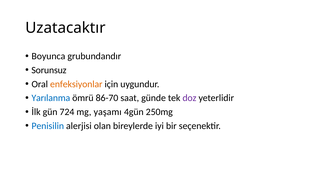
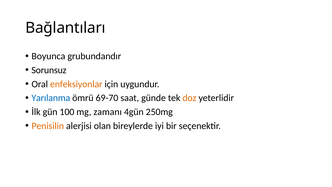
Uzatacaktır: Uzatacaktır -> Bağlantıları (65, 28)
86-70: 86-70 -> 69-70 (107, 98)
doz colour: purple -> orange (189, 98)
724: 724 -> 100 (67, 112)
yaşamı: yaşamı -> zamanı (108, 112)
Penisilin colour: blue -> orange (48, 126)
